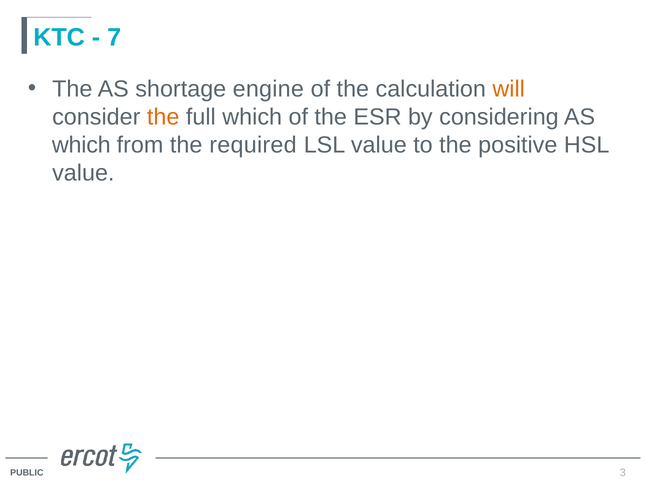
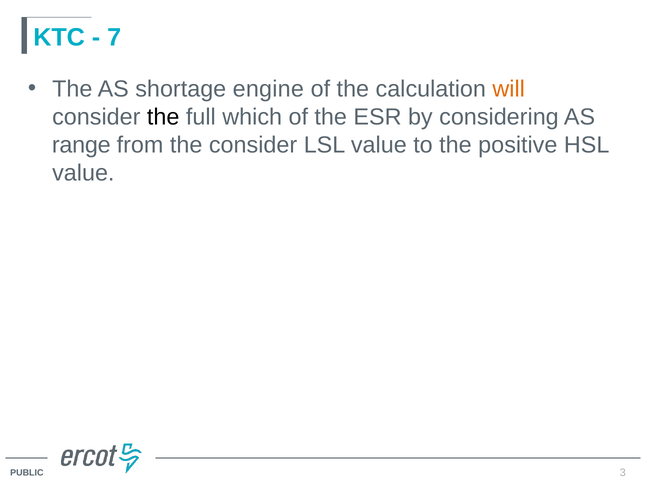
the colour: orange -> black (163, 117)
which: which -> range (81, 145)
the required: required -> consider (253, 145)
